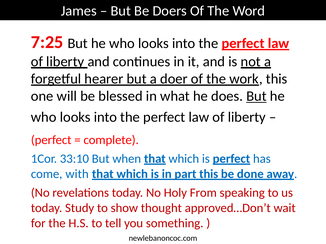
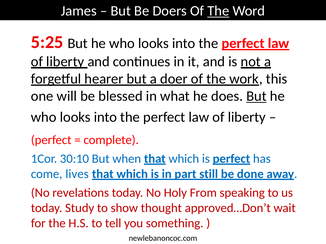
The underline: none -> present (218, 11)
7:25: 7:25 -> 5:25 (47, 42)
33:10: 33:10 -> 30:10 (74, 159)
with: with -> lives (77, 174)
part this: this -> still (209, 174)
